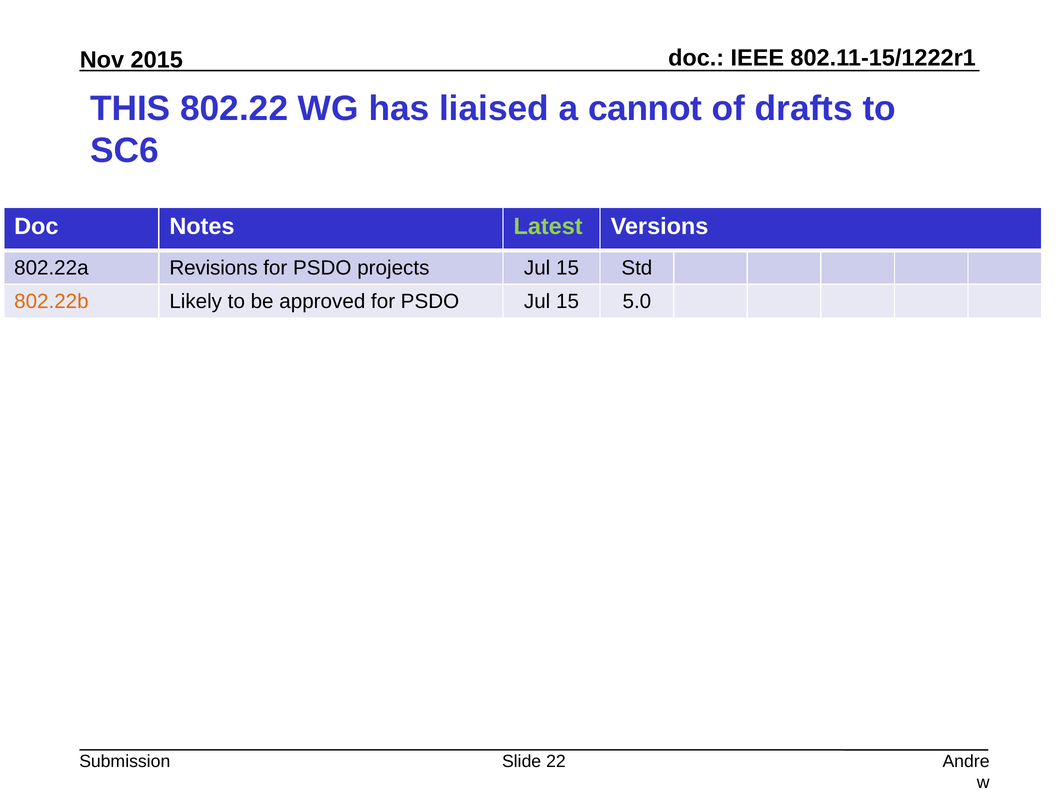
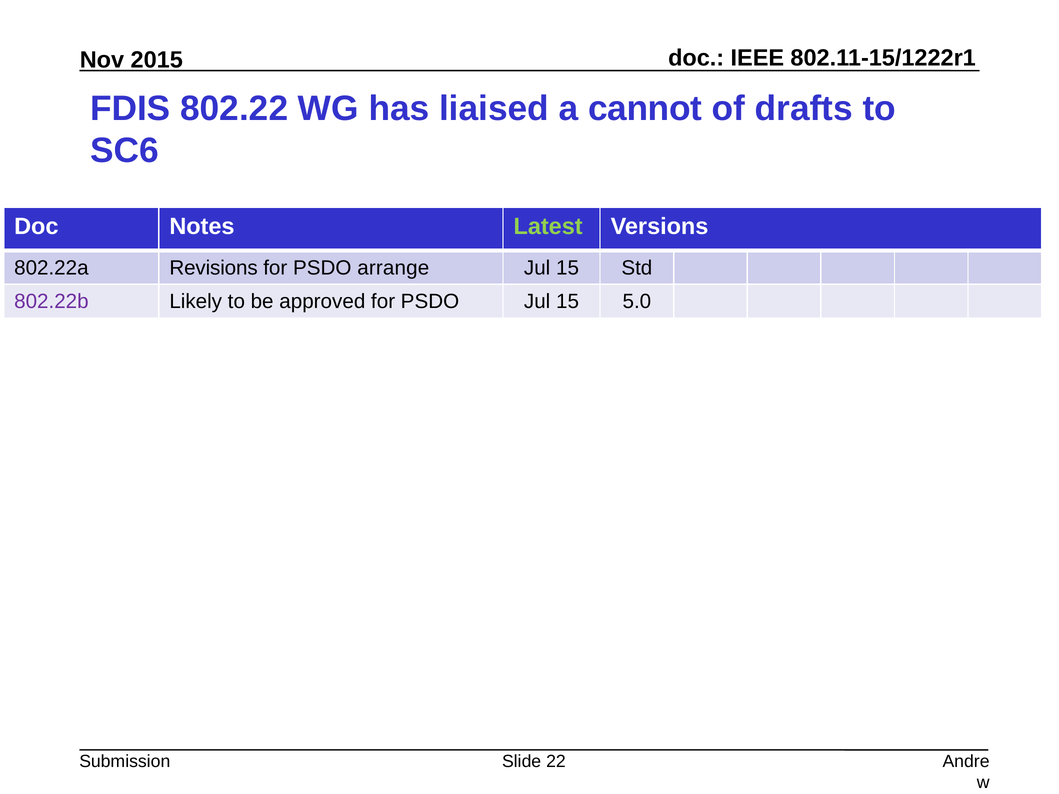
THIS: THIS -> FDIS (130, 108)
projects: projects -> arrange (393, 268)
802.22b colour: orange -> purple (51, 302)
